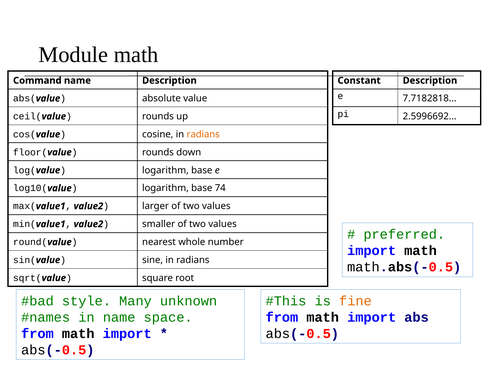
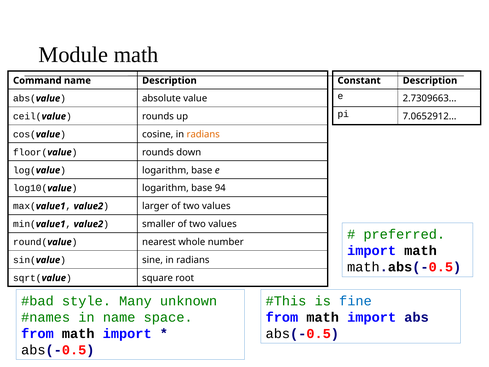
7.7182818: 7.7182818 -> 2.7309663 (430, 98)
2.5996692: 2.5996692 -> 7.0652912 (430, 116)
74: 74 -> 94 (220, 188)
fine colour: orange -> blue (355, 301)
